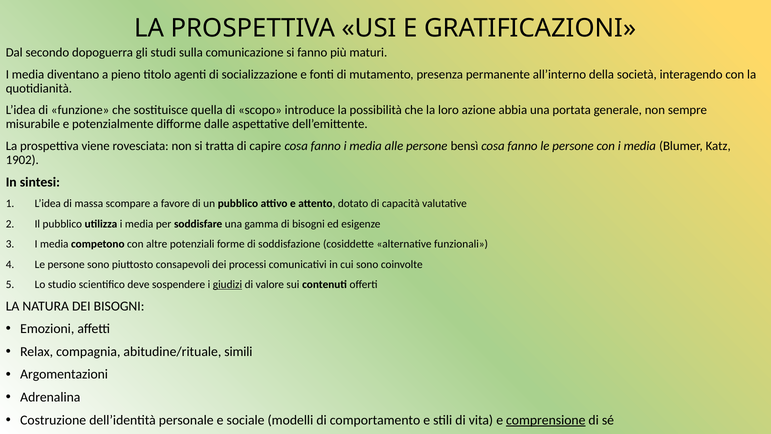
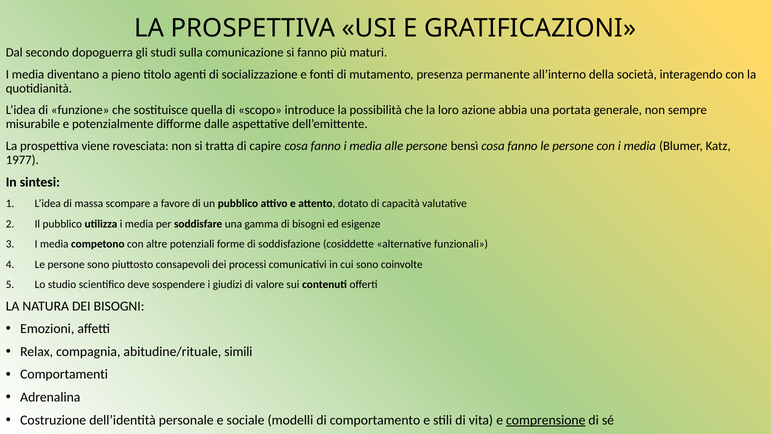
1902: 1902 -> 1977 (22, 160)
giudizi underline: present -> none (227, 284)
Argomentazioni: Argomentazioni -> Comportamenti (64, 374)
